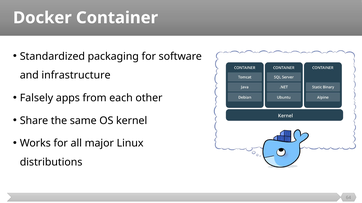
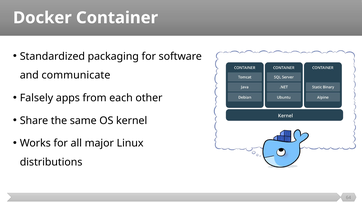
infrastructure: infrastructure -> communicate (76, 75)
